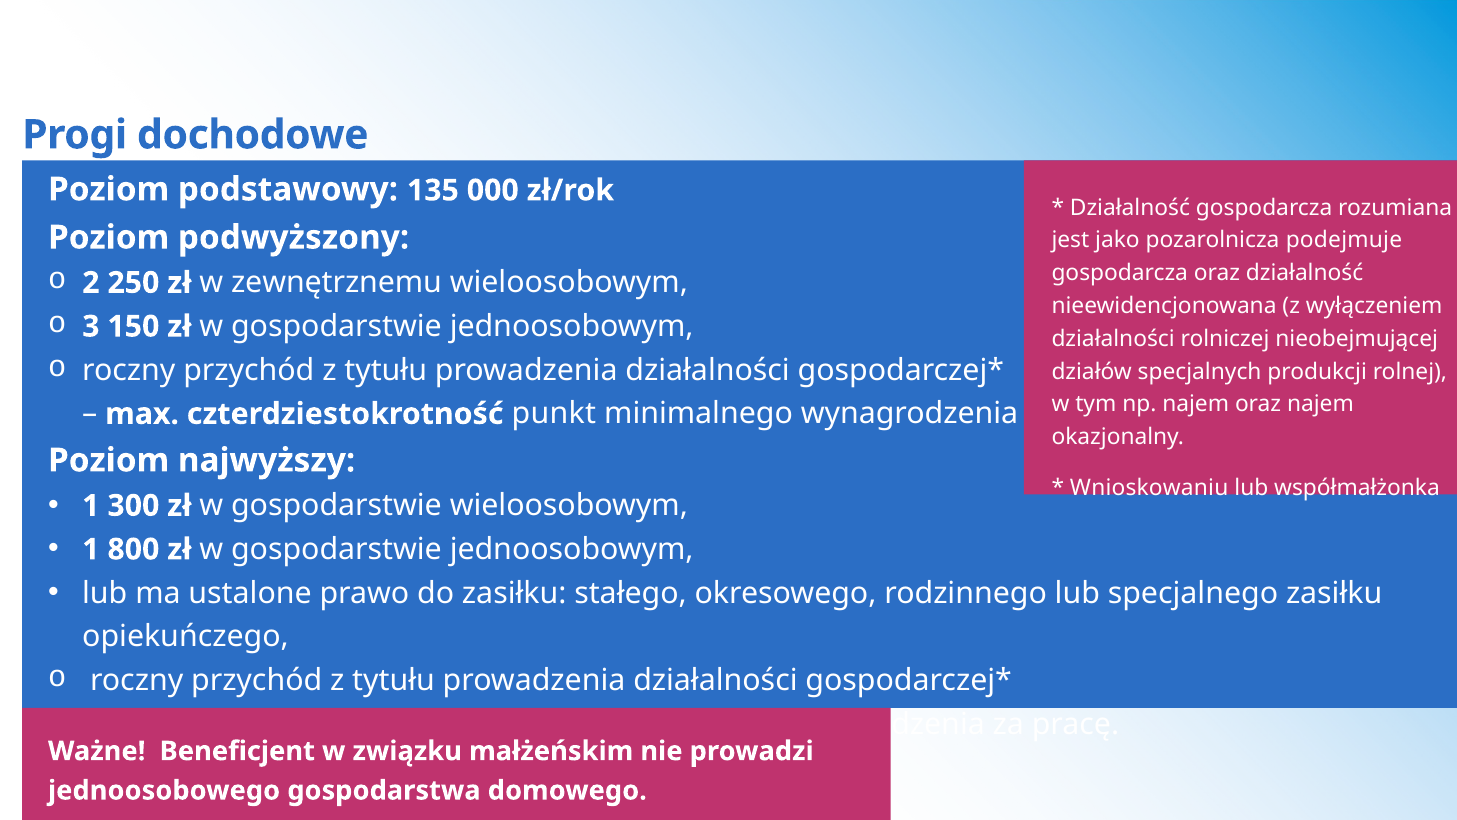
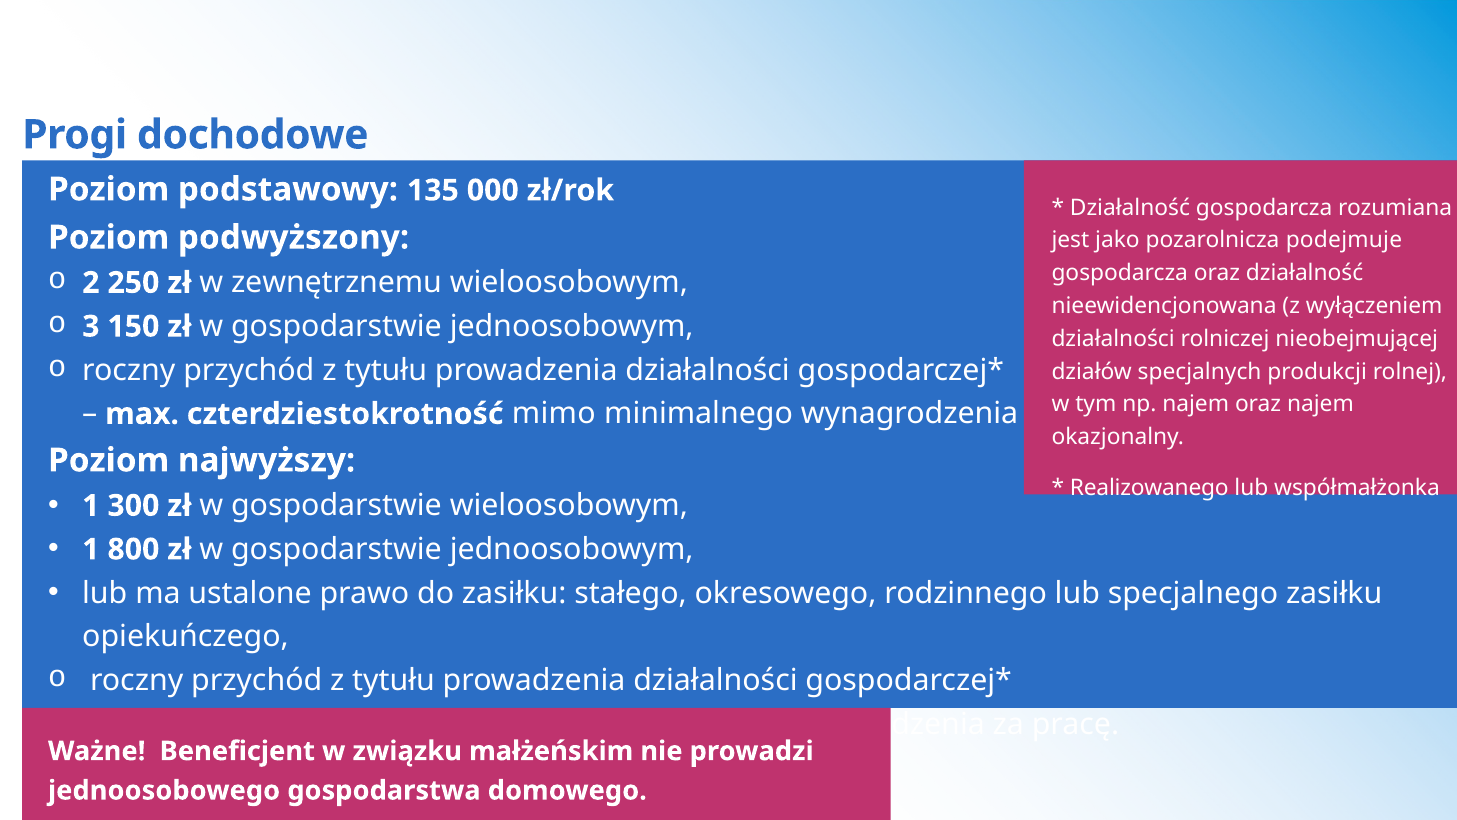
punkt: punkt -> mimo (554, 414)
Wnioskowaniu: Wnioskowaniu -> Realizowanego (1149, 488)
